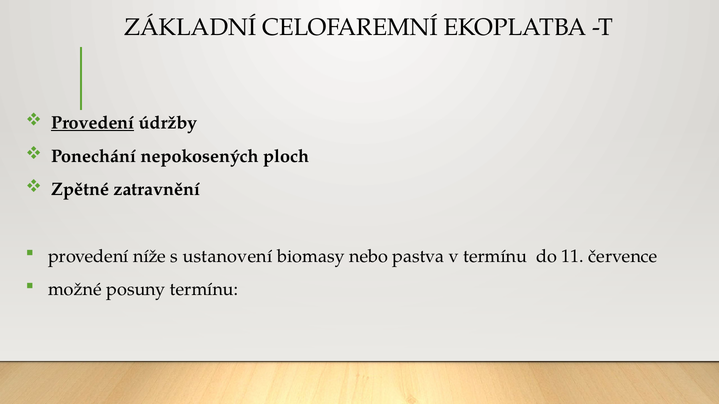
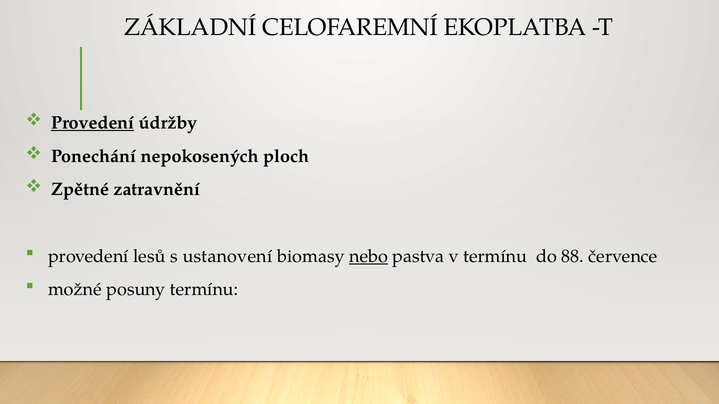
níže: níže -> lesů (149, 256)
nebo underline: none -> present (369, 256)
11: 11 -> 88 (573, 256)
